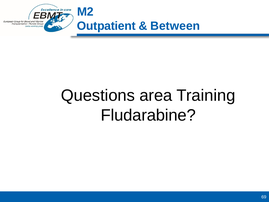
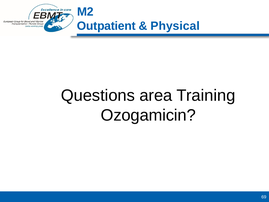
Between: Between -> Physical (175, 26)
Fludarabine: Fludarabine -> Ozogamicin (148, 115)
